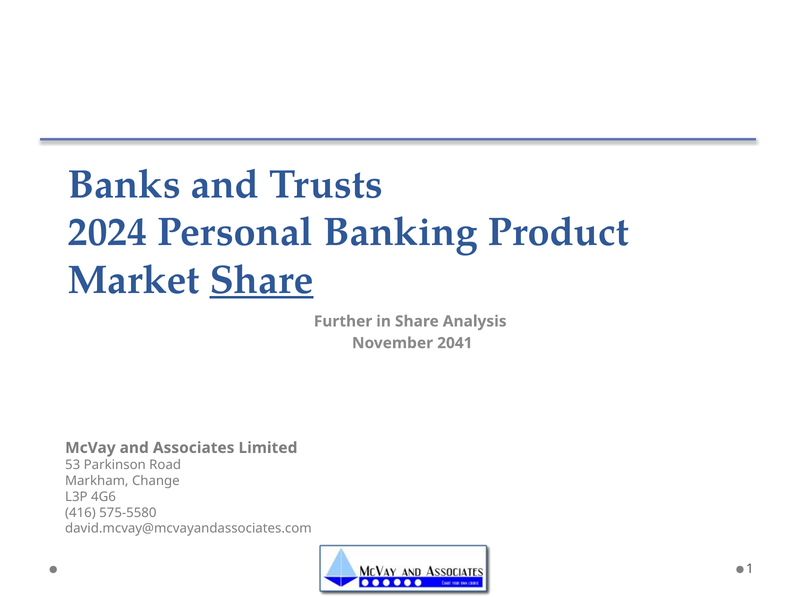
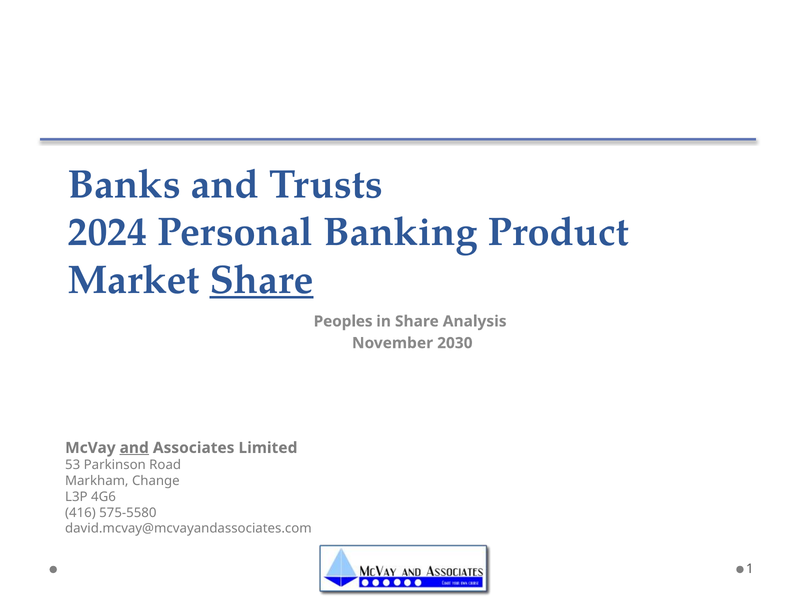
Further: Further -> Peoples (343, 321)
2041: 2041 -> 2030 (455, 343)
and underline: none -> present (134, 448)
